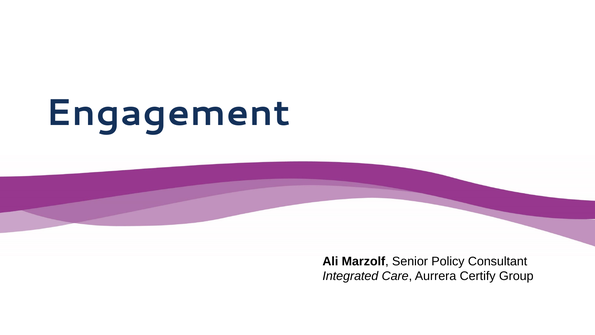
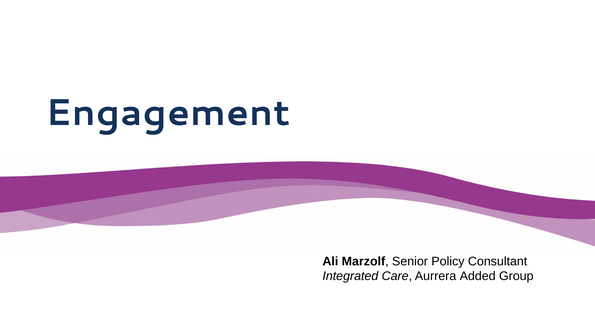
Certify: Certify -> Added (478, 276)
